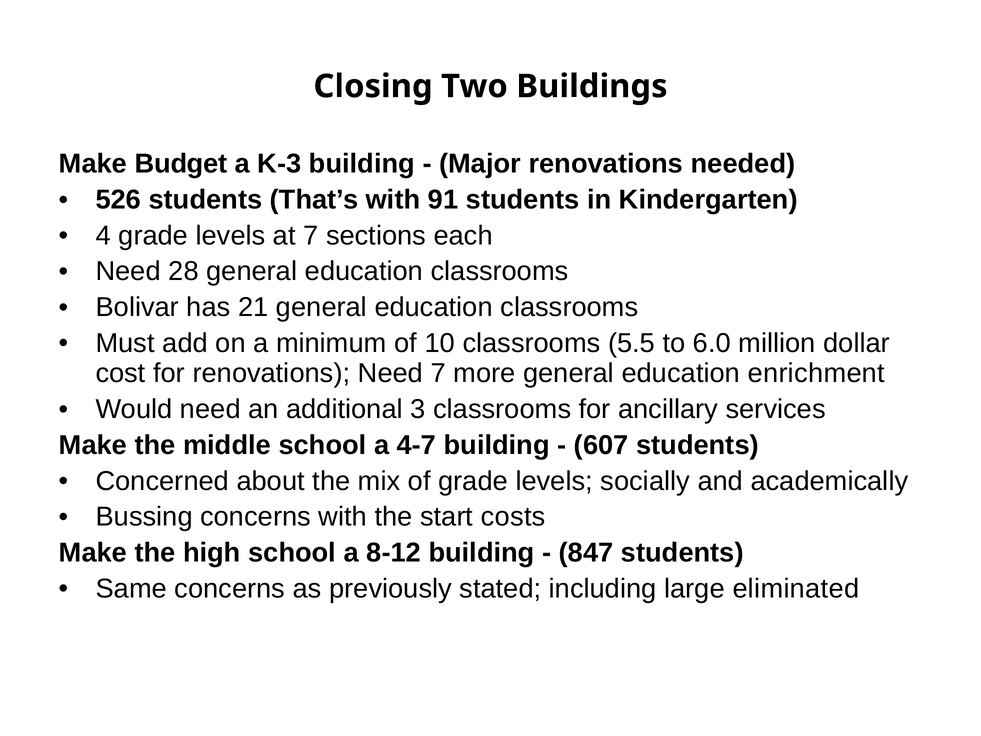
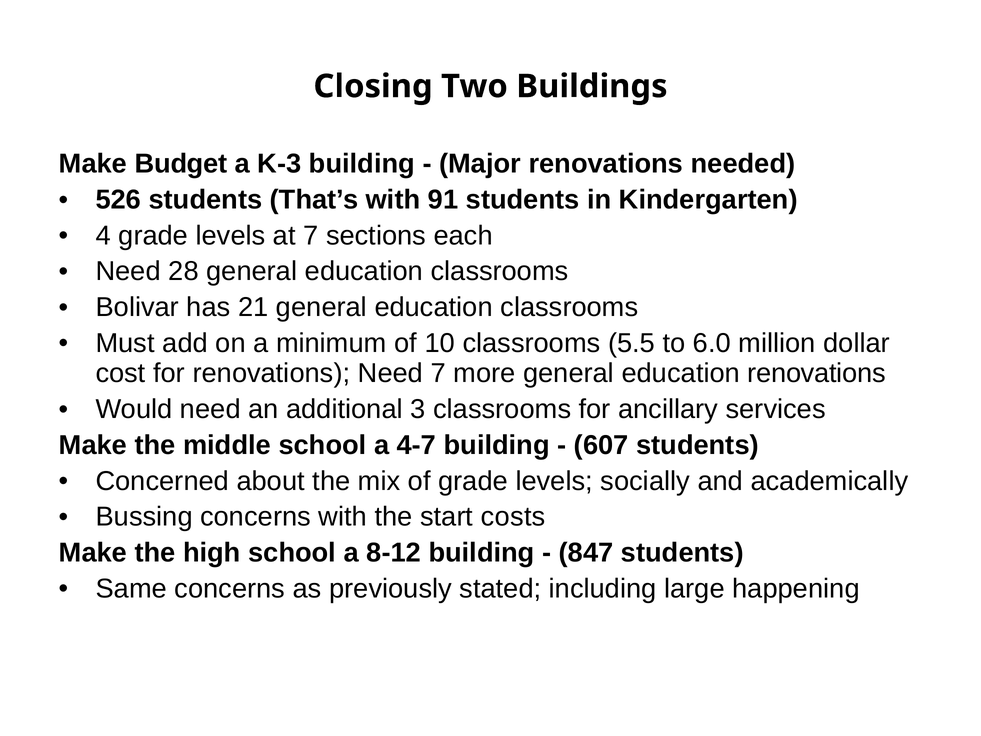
education enrichment: enrichment -> renovations (817, 373)
eliminated: eliminated -> happening (796, 588)
